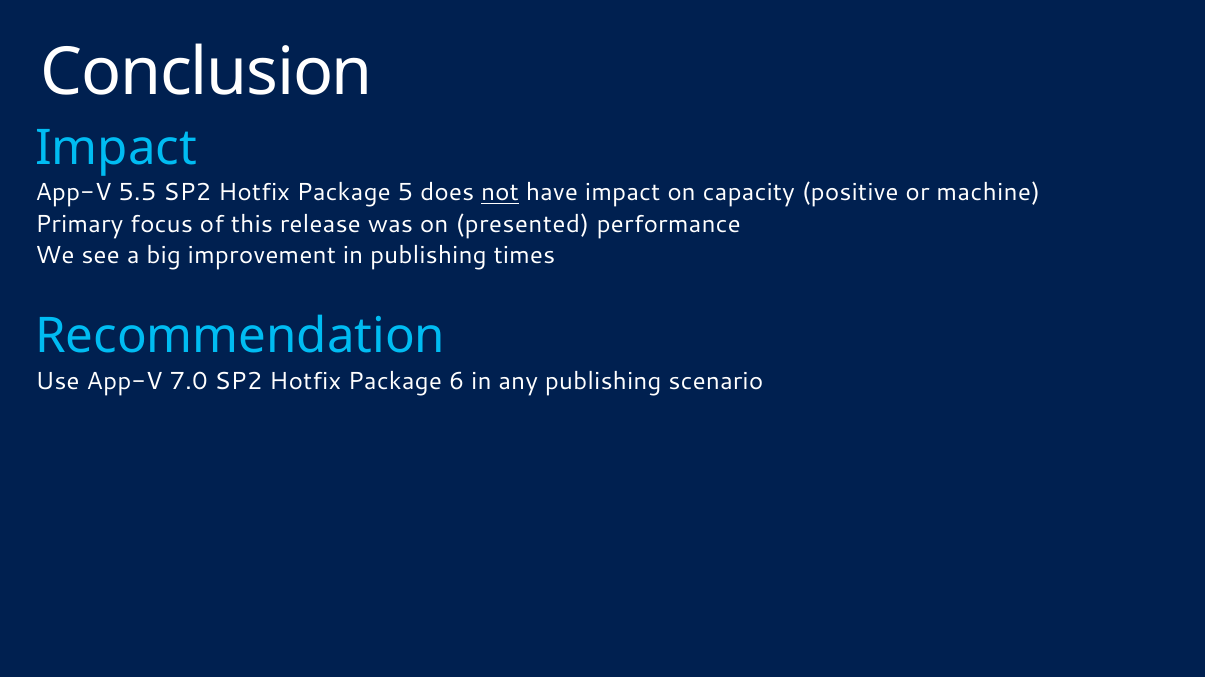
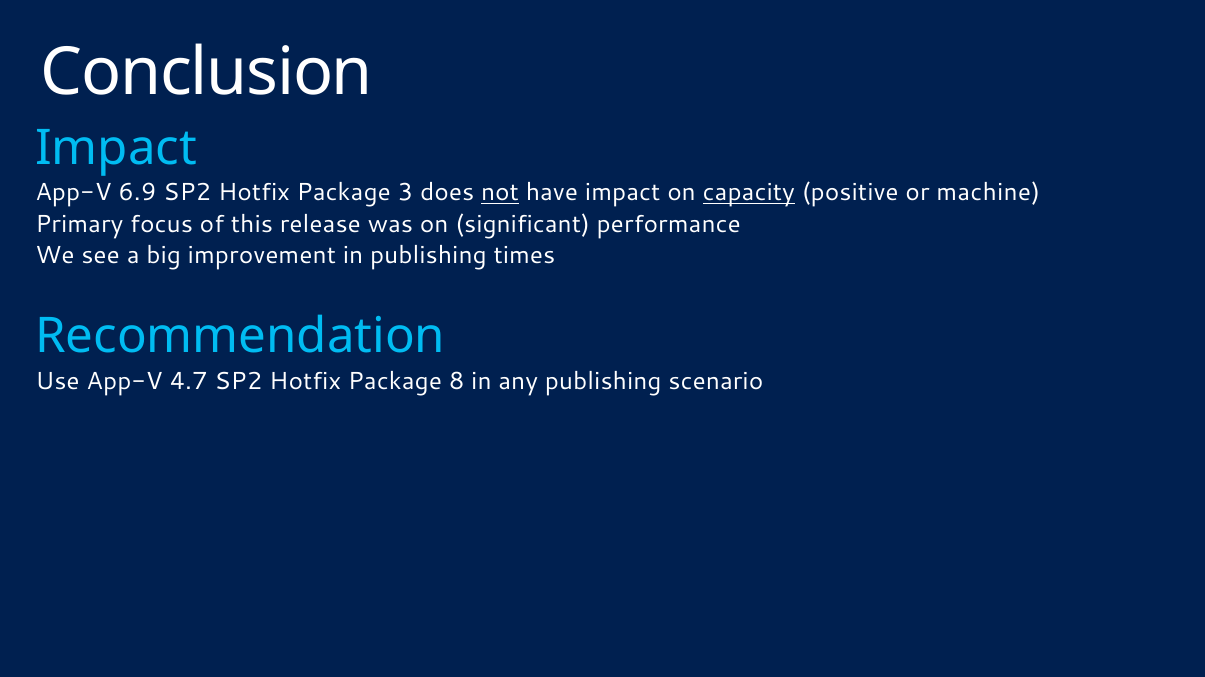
5.5: 5.5 -> 6.9 (137, 193)
5: 5 -> 3 (405, 193)
capacity underline: none -> present (749, 193)
presented: presented -> significant (523, 225)
7.0: 7.0 -> 4.7 (189, 382)
6: 6 -> 8 (457, 382)
